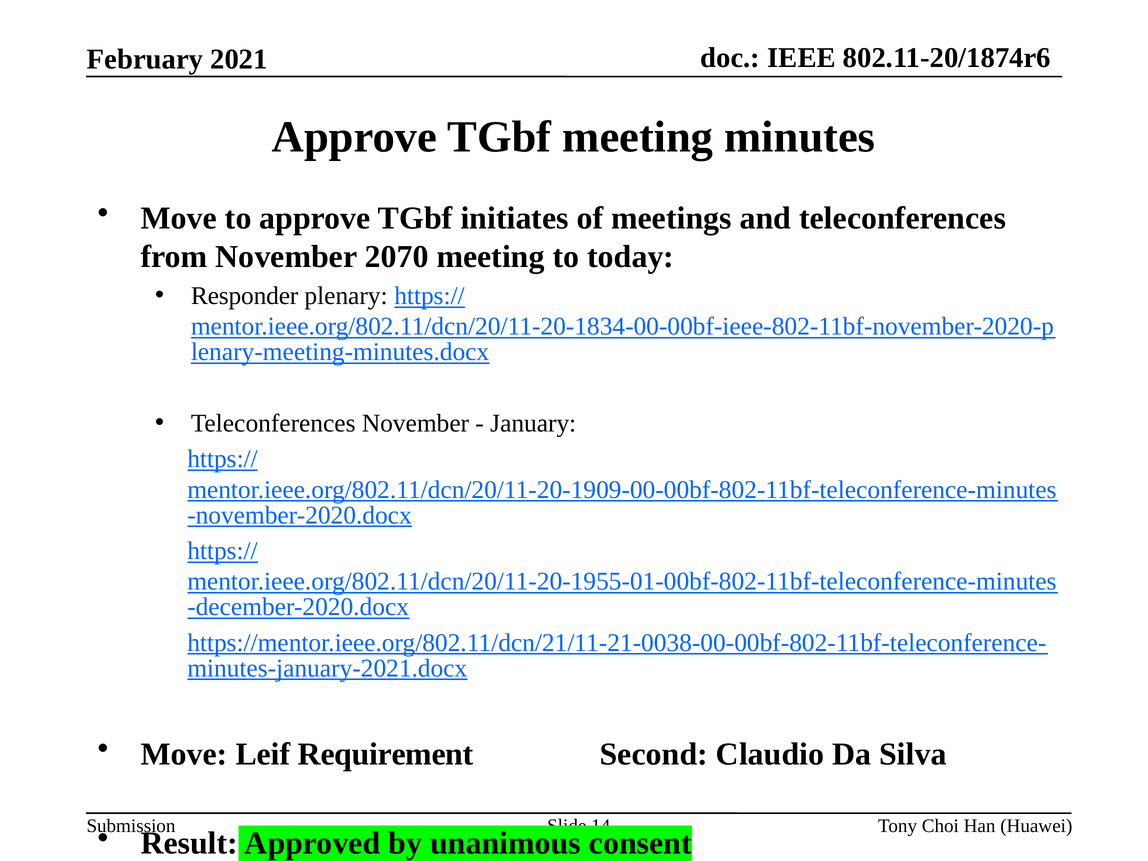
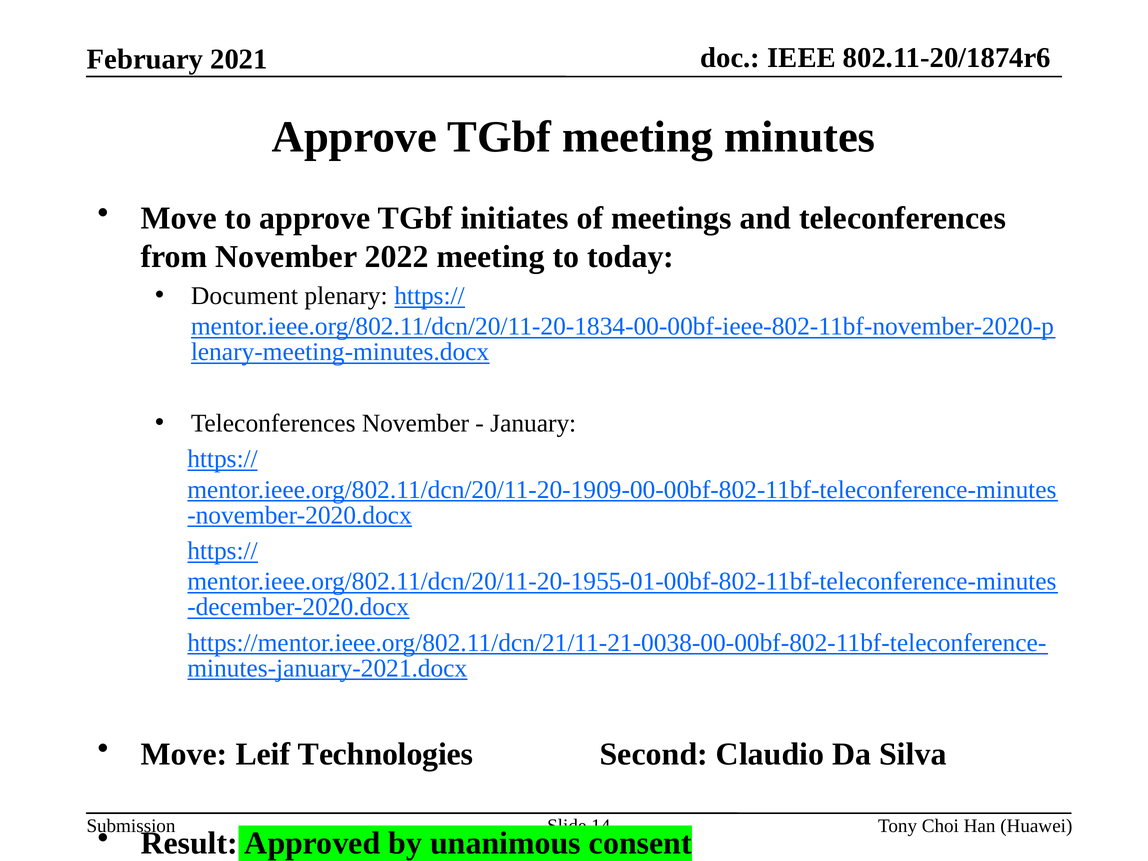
2070: 2070 -> 2022 (397, 257)
Responder: Responder -> Document (244, 296)
Requirement: Requirement -> Technologies (386, 754)
